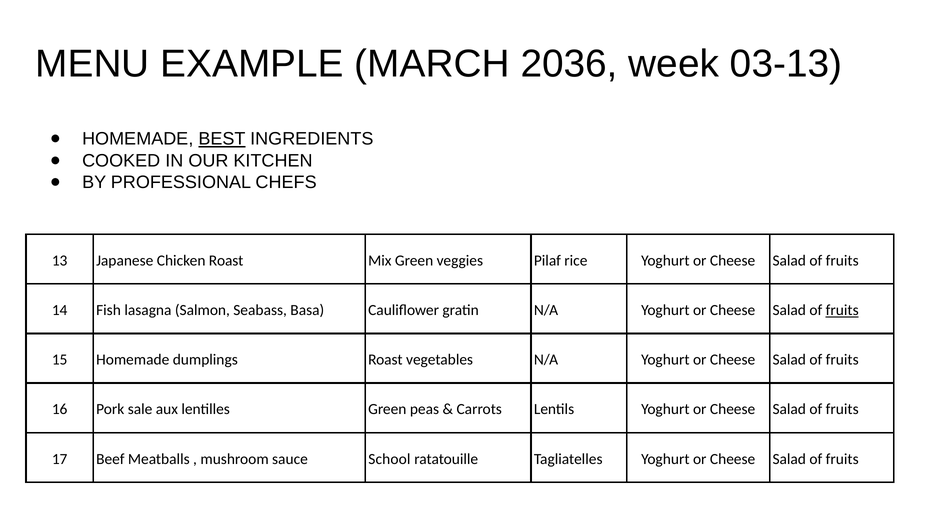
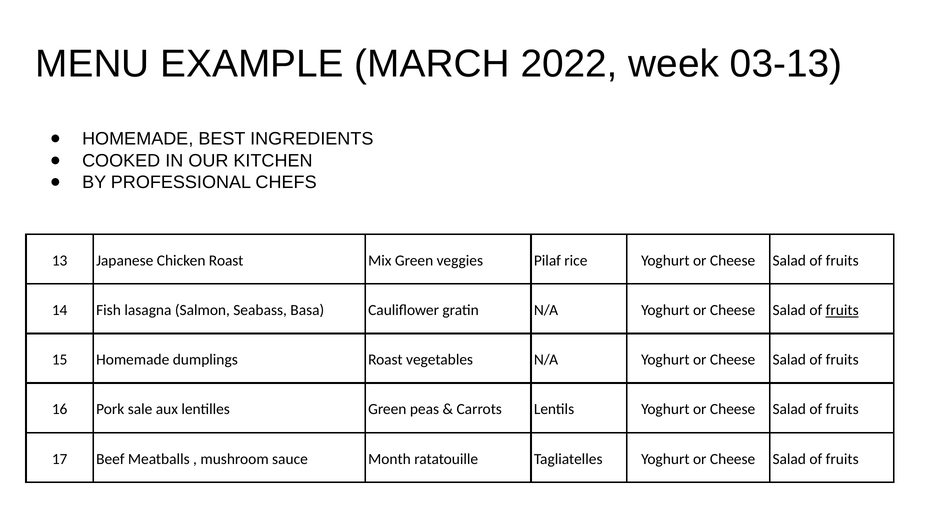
2036: 2036 -> 2022 (569, 64)
BEST underline: present -> none (222, 139)
School: School -> Month (389, 459)
